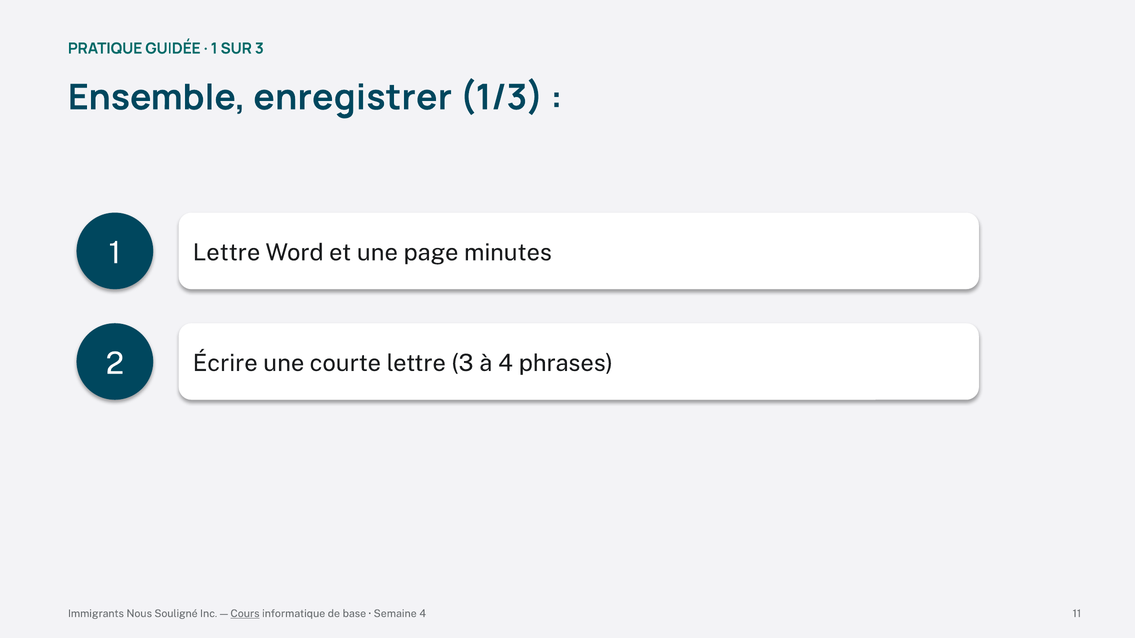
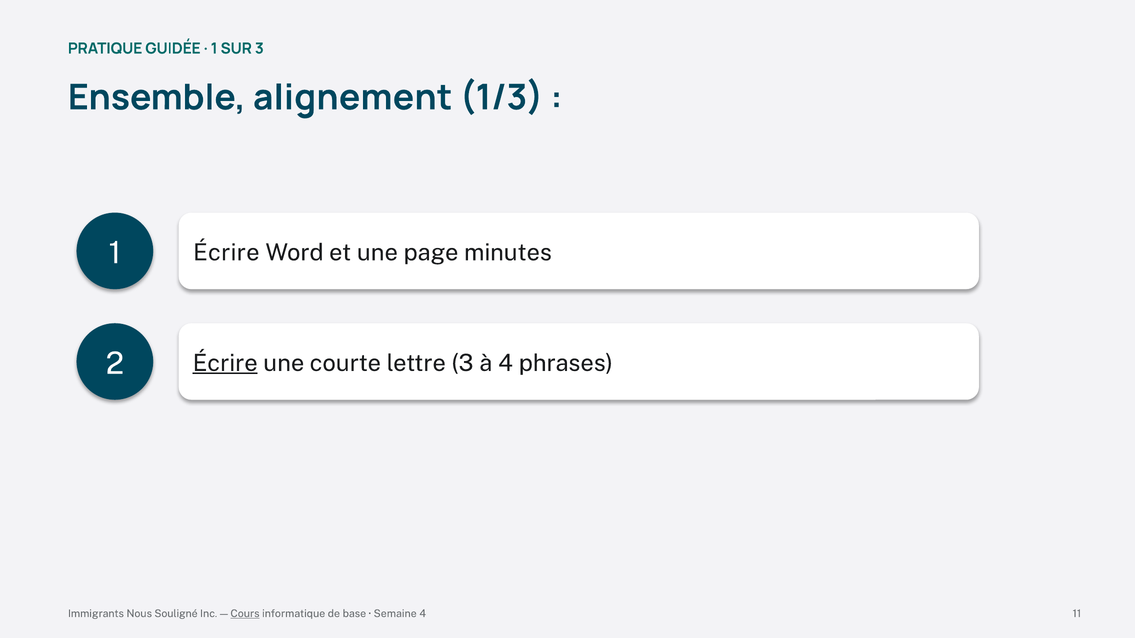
enregistrer: enregistrer -> alignement (353, 98)
1 Lettre: Lettre -> Écrire (226, 253)
Écrire underline: none -> present (225, 363)
